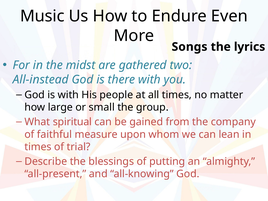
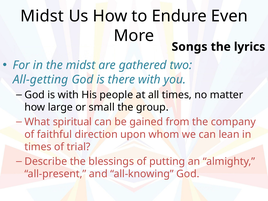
Music: Music -> Midst (42, 16)
All-instead: All-instead -> All-getting (41, 79)
measure: measure -> direction (96, 134)
